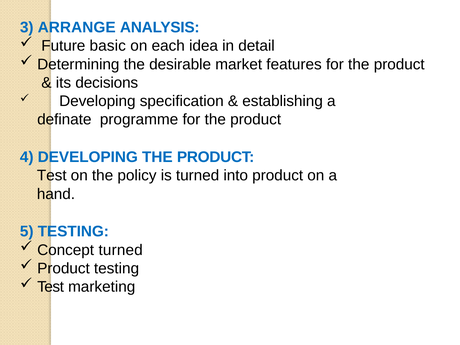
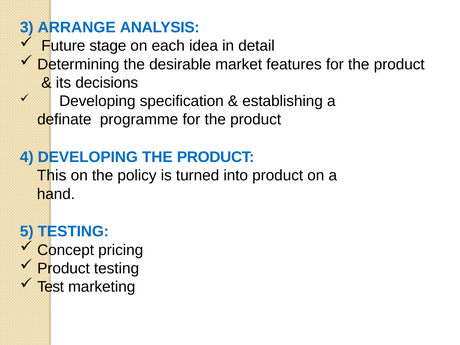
basic: basic -> stage (108, 46)
Test: Test -> This (52, 176)
Concept turned: turned -> pricing (121, 250)
